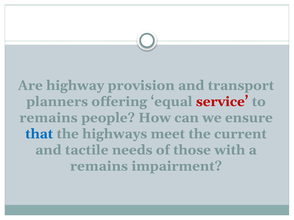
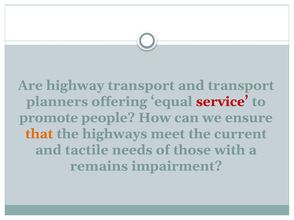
highway provision: provision -> transport (141, 86)
remains: remains -> promote (49, 118)
that colour: blue -> orange (39, 134)
